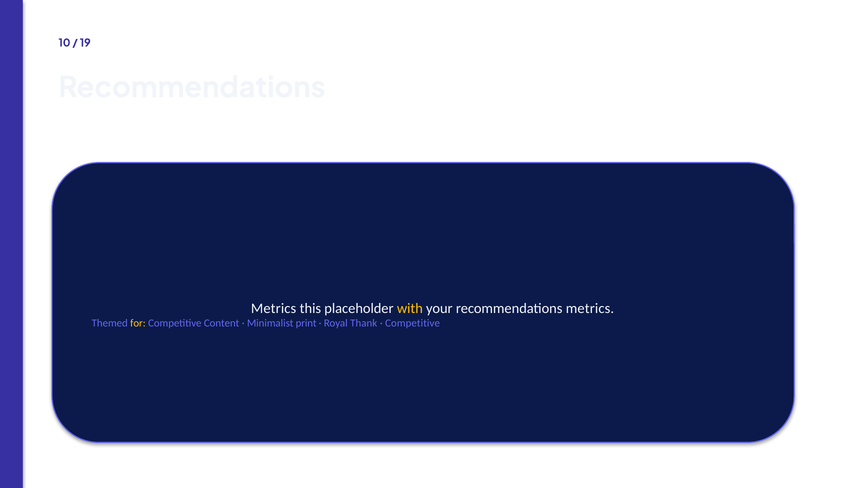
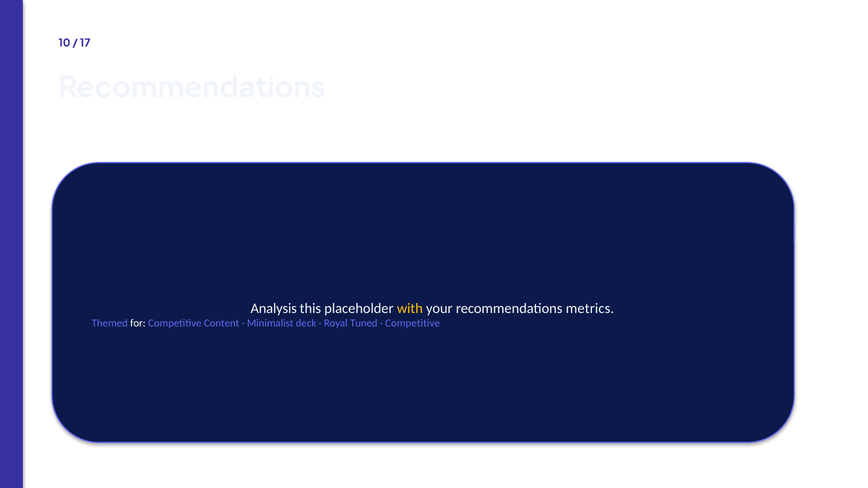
19: 19 -> 17 (85, 43)
Metrics: Metrics -> Analysis (274, 309)
for colour: yellow -> white (138, 324)
print: print -> deck (306, 324)
Thank: Thank -> Tuned (364, 324)
